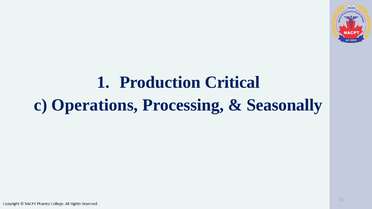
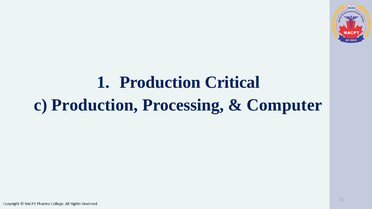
c Operations: Operations -> Production (95, 105)
Seasonally: Seasonally -> Computer (284, 105)
